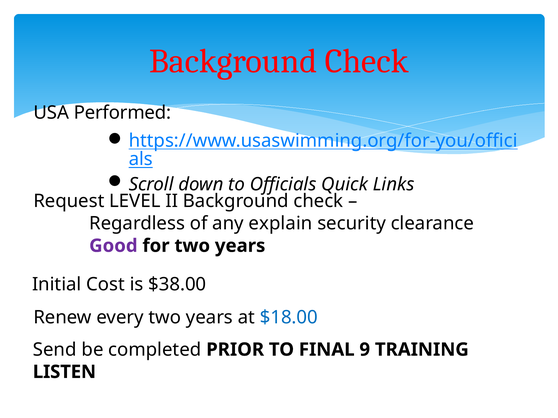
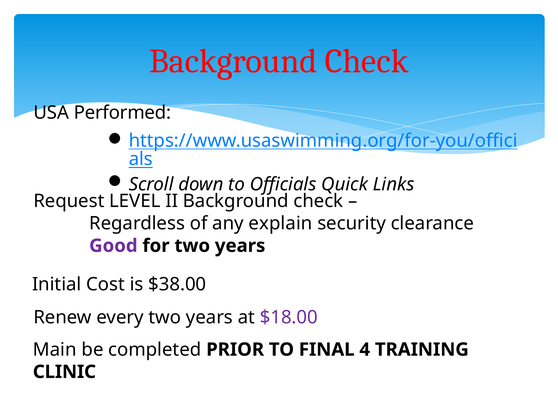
$18.00 colour: blue -> purple (289, 318)
Send: Send -> Main (55, 350)
9: 9 -> 4 (365, 350)
LISTEN: LISTEN -> CLINIC (64, 372)
